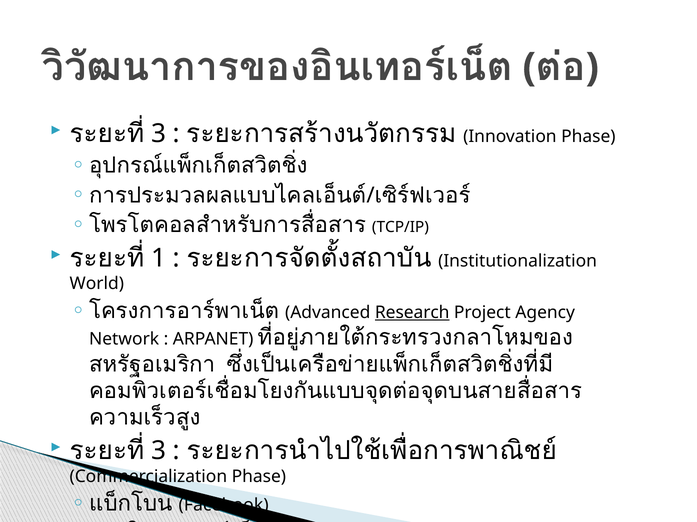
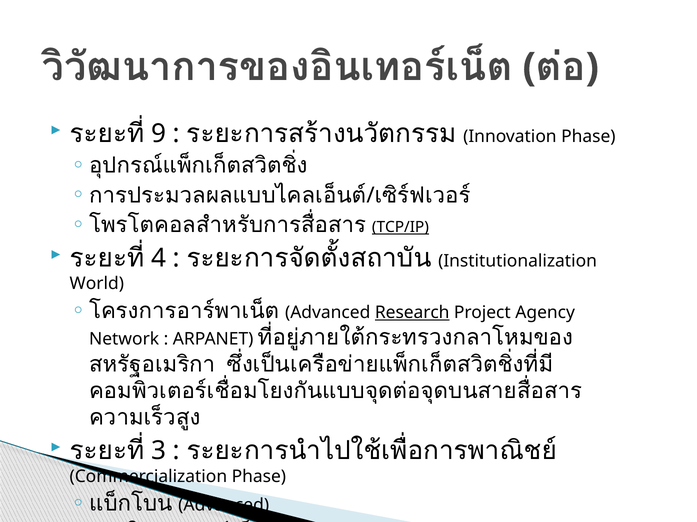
3: 3 -> 9 (159, 134)
TCP/IP underline: none -> present (400, 228)
1: 1 -> 4 (159, 259)
Facebook: Facebook -> Advanced (224, 506)
